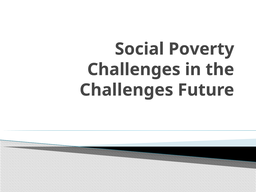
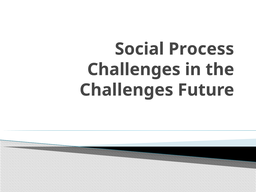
Poverty: Poverty -> Process (201, 49)
